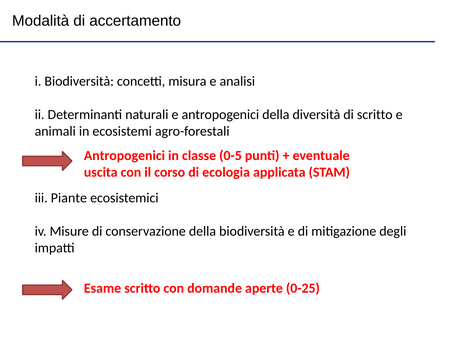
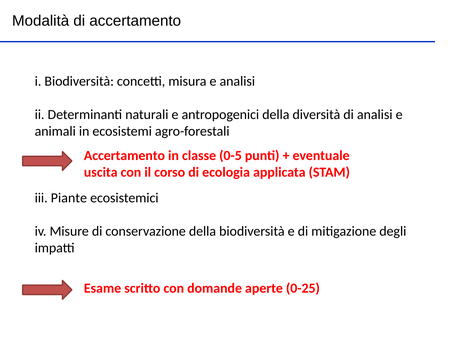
di scritto: scritto -> analisi (375, 114)
Antropogenici: Antropogenici -> Accertamento (124, 155)
